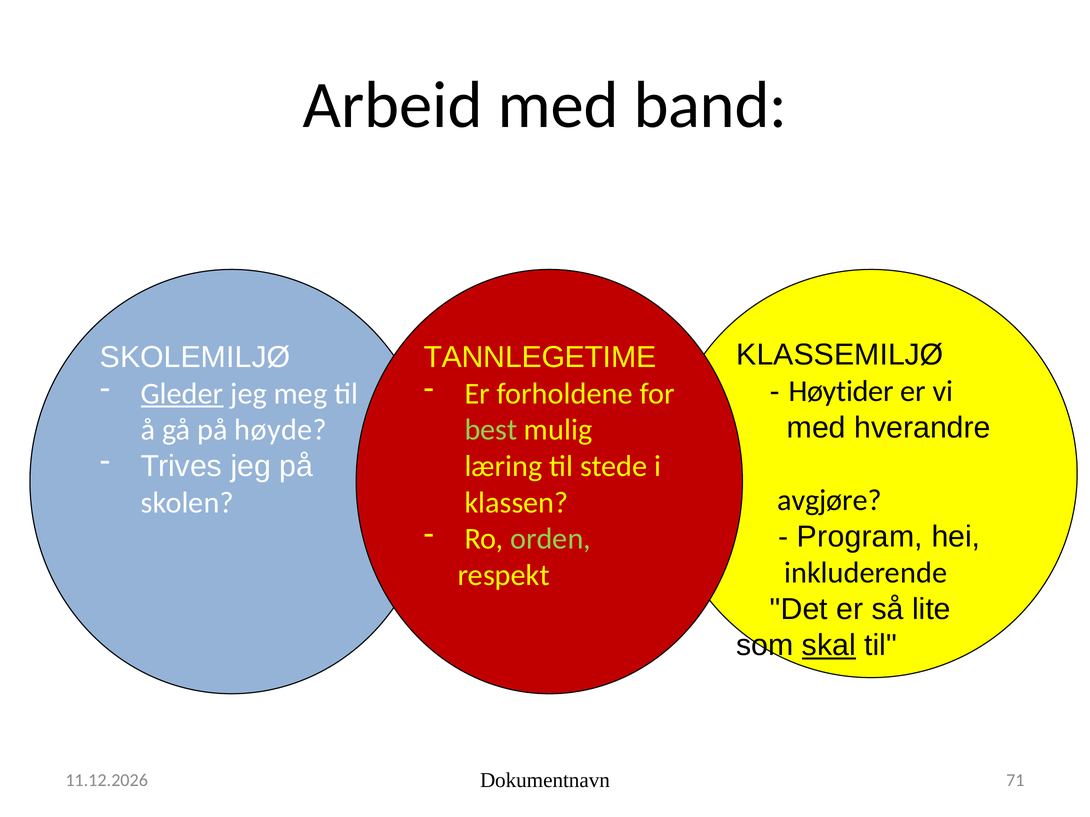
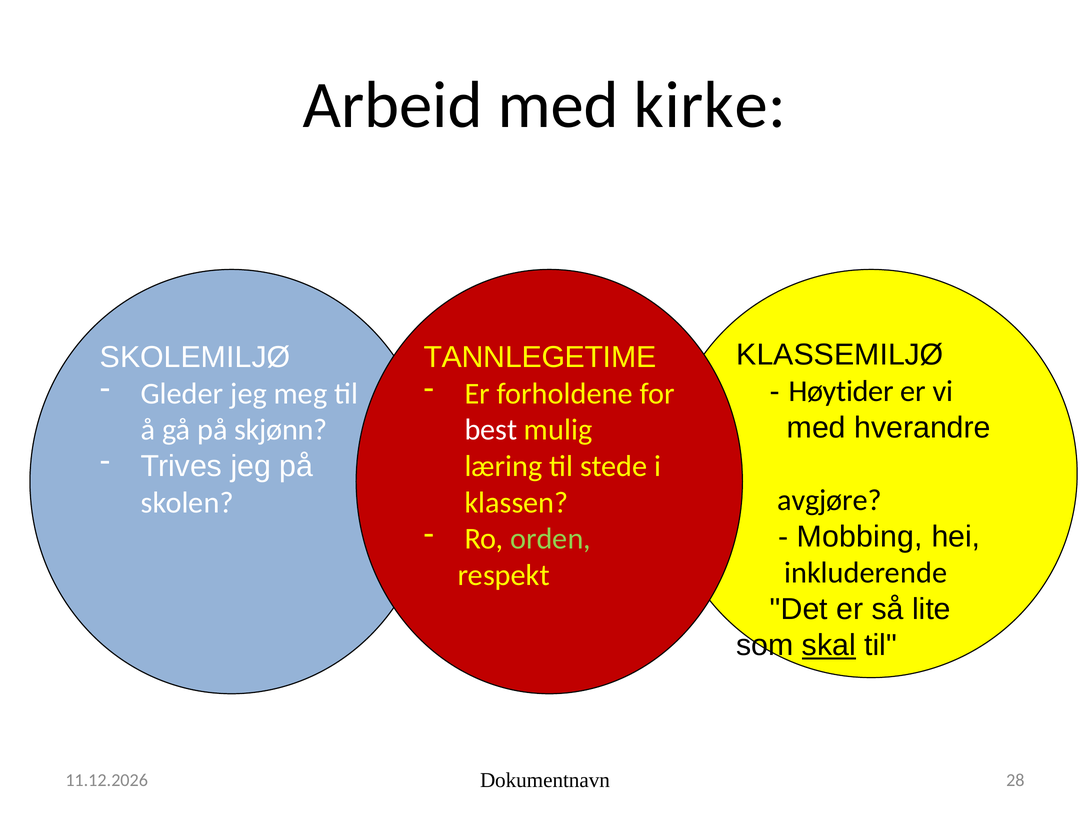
band: band -> kirke (710, 106)
Gleder underline: present -> none (182, 394)
høyde: høyde -> skjønn (281, 430)
best colour: light green -> white (491, 430)
Program: Program -> Mobbing (860, 537)
71: 71 -> 28 (1015, 781)
